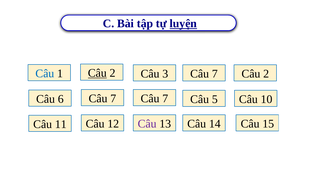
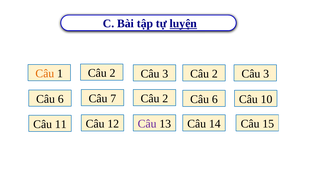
Câu underline: present -> none (97, 73)
Câu colour: blue -> orange (45, 73)
7: 7 -> 2 (215, 74)
2: 2 -> 3 (266, 74)
7 Câu 7: 7 -> 2 (165, 98)
5: 5 -> 6 (215, 99)
